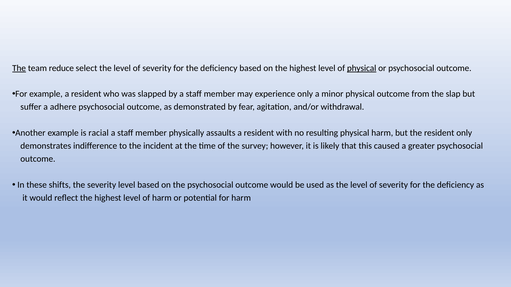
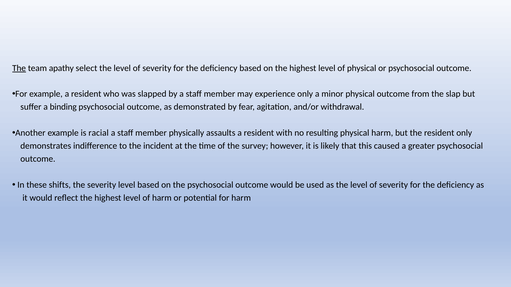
reduce: reduce -> apathy (61, 68)
physical underline: present -> none (362, 68)
adhere: adhere -> binding (63, 107)
